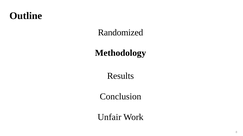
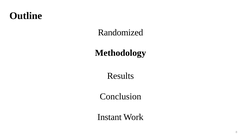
Unfair: Unfair -> Instant (110, 118)
